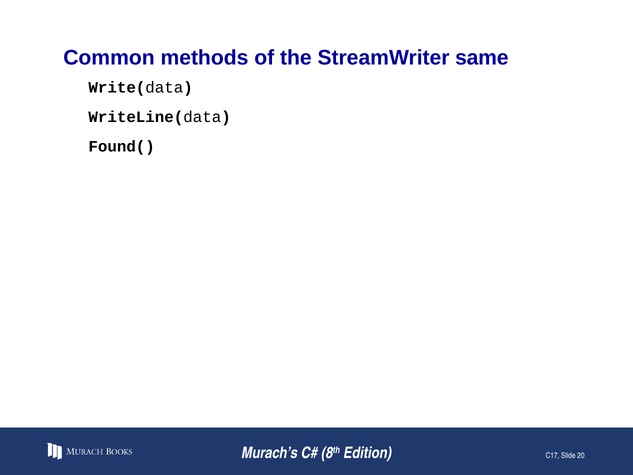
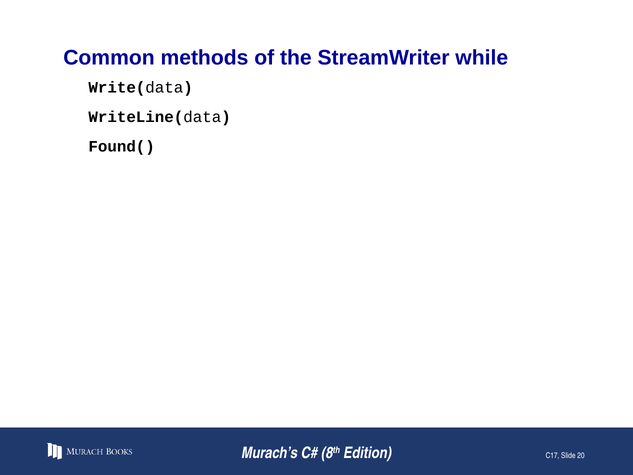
same: same -> while (482, 58)
